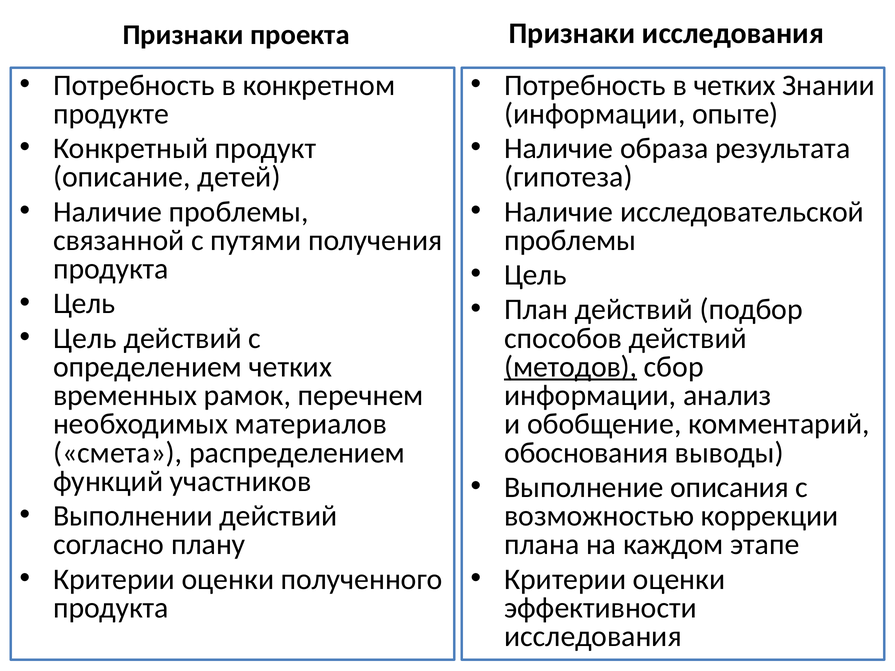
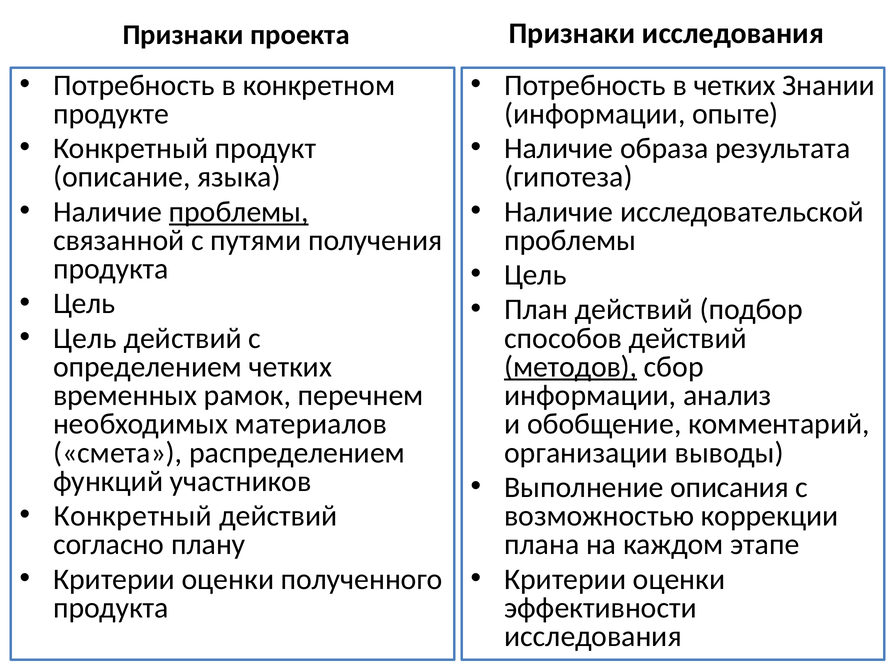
детей: детей -> языка (239, 177)
проблемы underline: none -> present (239, 212)
обоснования: обоснования -> организации (586, 453)
Выполнении: Выполнении -> Конкретный (133, 516)
